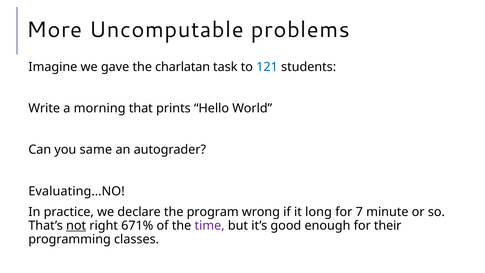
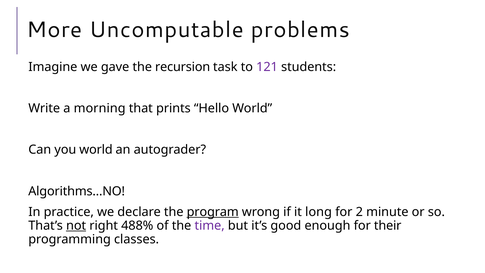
charlatan: charlatan -> recursion (183, 67)
121 colour: blue -> purple (267, 67)
you same: same -> world (96, 150)
Evaluating…NO: Evaluating…NO -> Algorithms…NO (77, 191)
program underline: none -> present (213, 212)
7: 7 -> 2 (359, 212)
671%: 671% -> 488% (137, 225)
